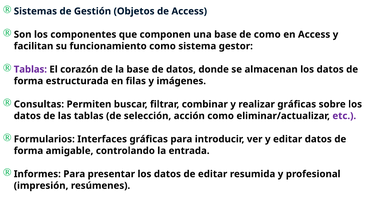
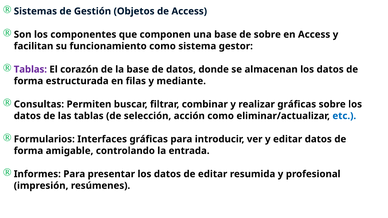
de como: como -> sobre (267, 35)
imágenes: imágenes -> mediante (181, 81)
etc colour: purple -> blue (344, 116)
